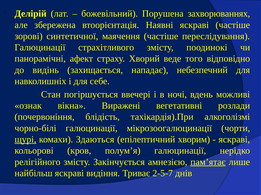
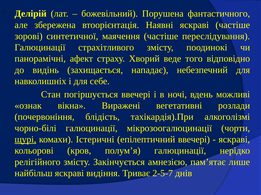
захворюваннях: захворюваннях -> фантастичного (219, 14)
Здаються: Здаються -> Істеричні (95, 140)
епілептичний хворим: хворим -> ввечері (194, 140)
пам’ятає underline: present -> none (208, 163)
